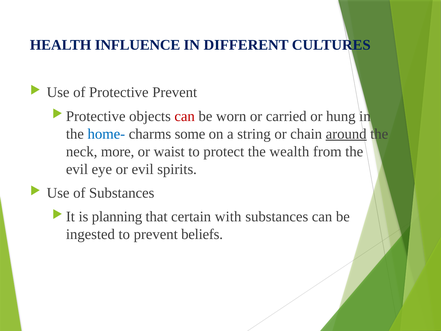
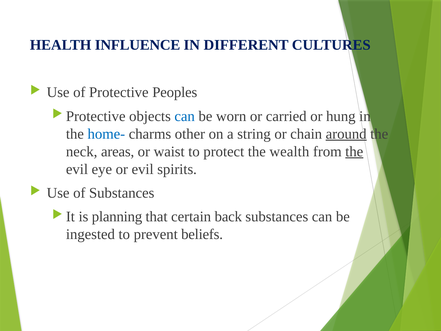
Protective Prevent: Prevent -> Peoples (175, 92)
can colour: red -> blue (185, 116)
some: some -> other (190, 134)
more: more -> areas (118, 151)
the underline: none -> present (354, 151)
with: with -> back (228, 217)
